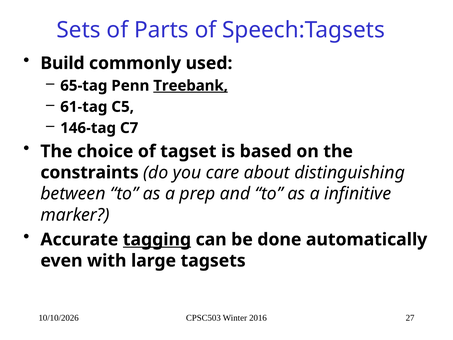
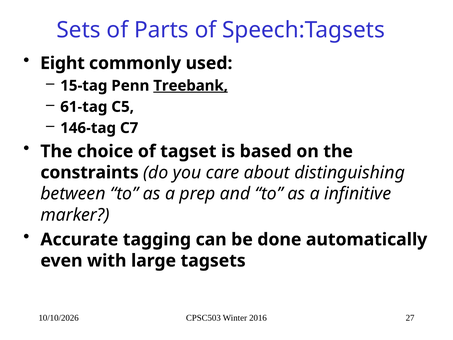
Build: Build -> Eight (62, 63)
65-tag: 65-tag -> 15-tag (84, 86)
tagging underline: present -> none (157, 239)
